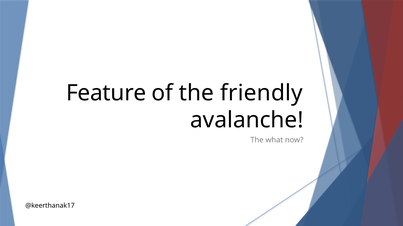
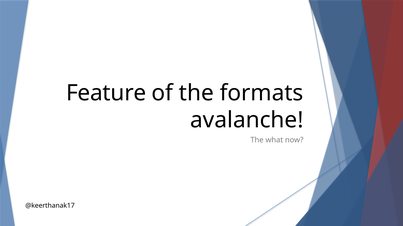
friendly: friendly -> formats (262, 93)
